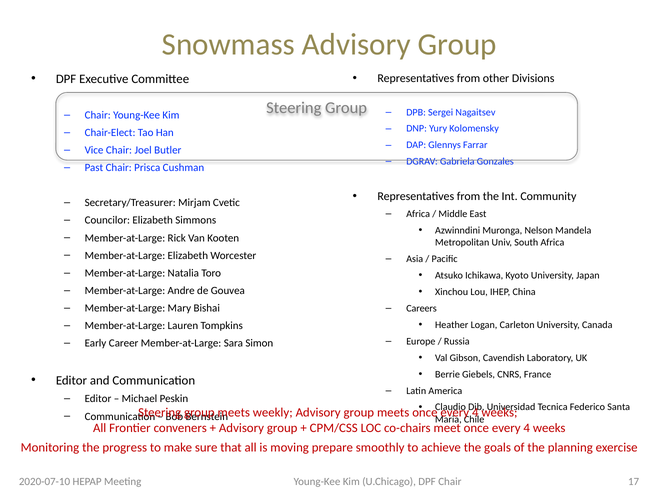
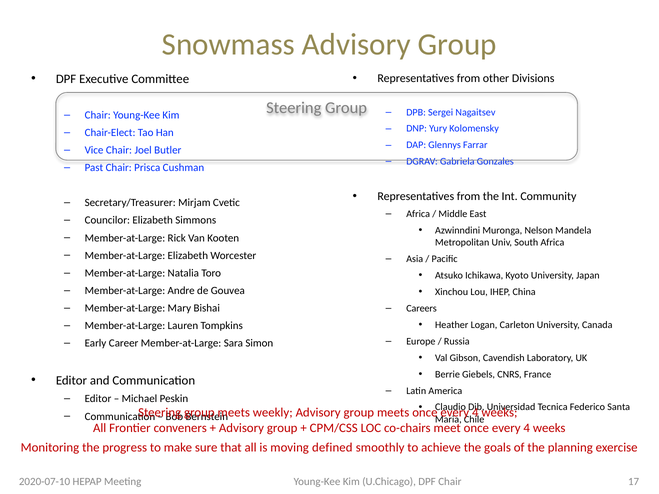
prepare: prepare -> defined (332, 448)
